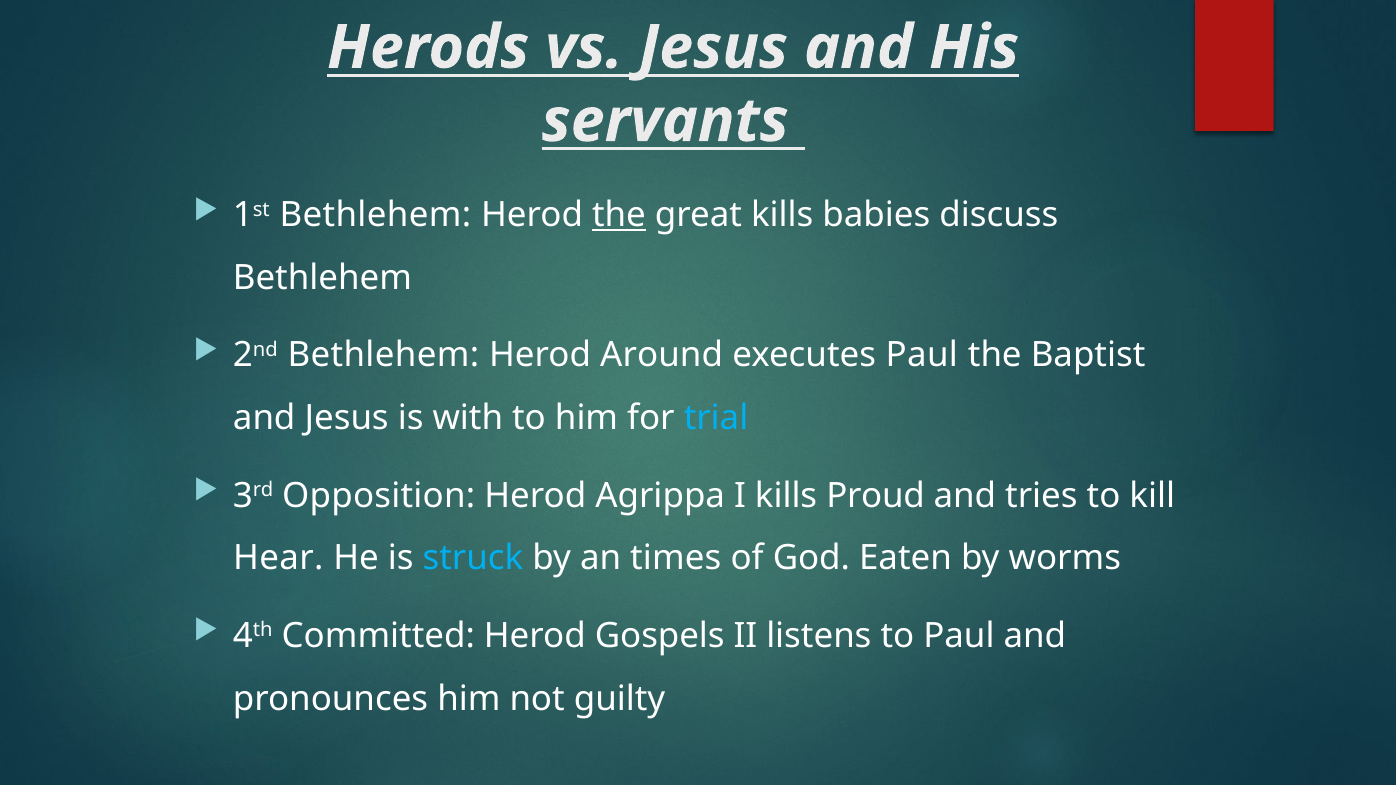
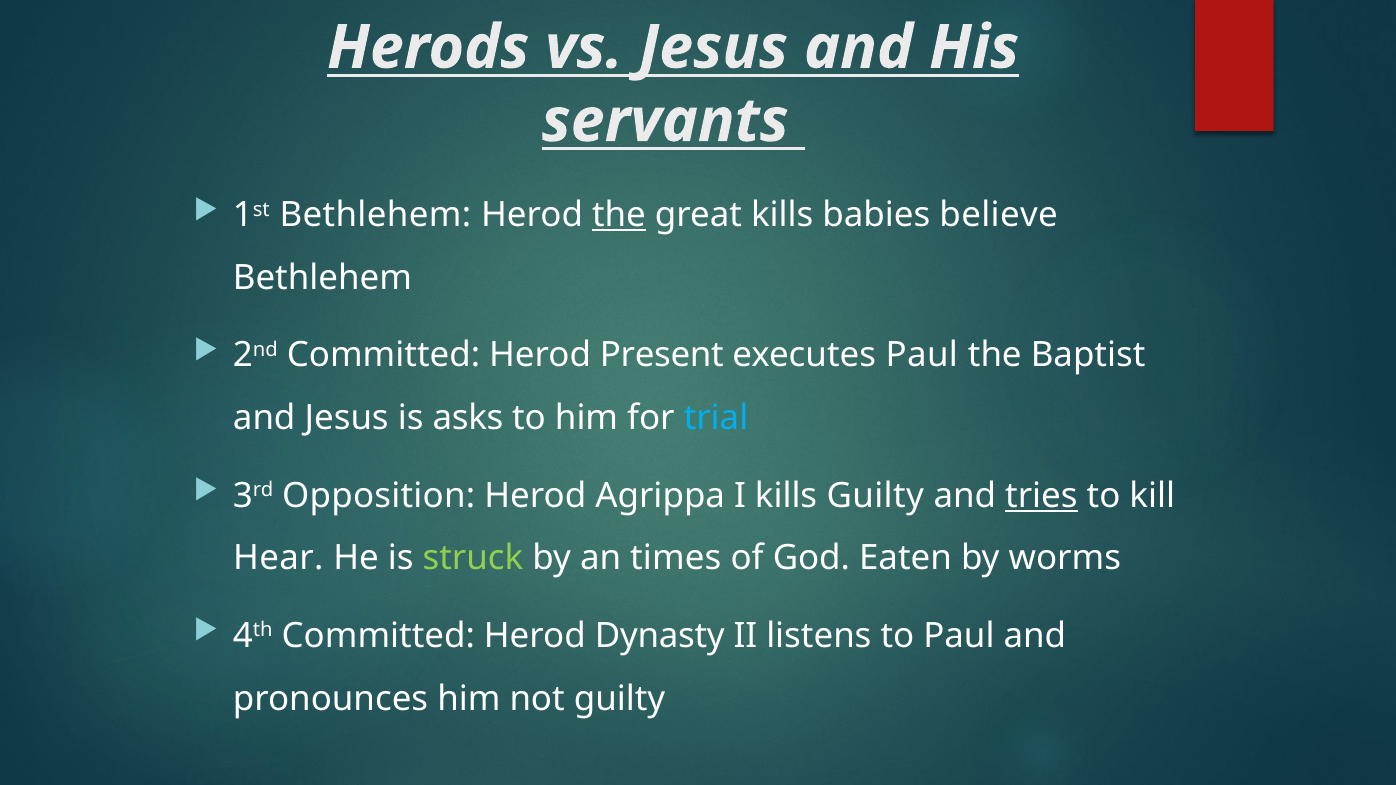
discuss: discuss -> believe (999, 215)
2nd Bethlehem: Bethlehem -> Committed (384, 356)
Around: Around -> Present (662, 356)
with: with -> asks (468, 418)
kills Proud: Proud -> Guilty (875, 496)
tries underline: none -> present (1041, 496)
struck colour: light blue -> light green (473, 559)
Gospels: Gospels -> Dynasty (660, 636)
